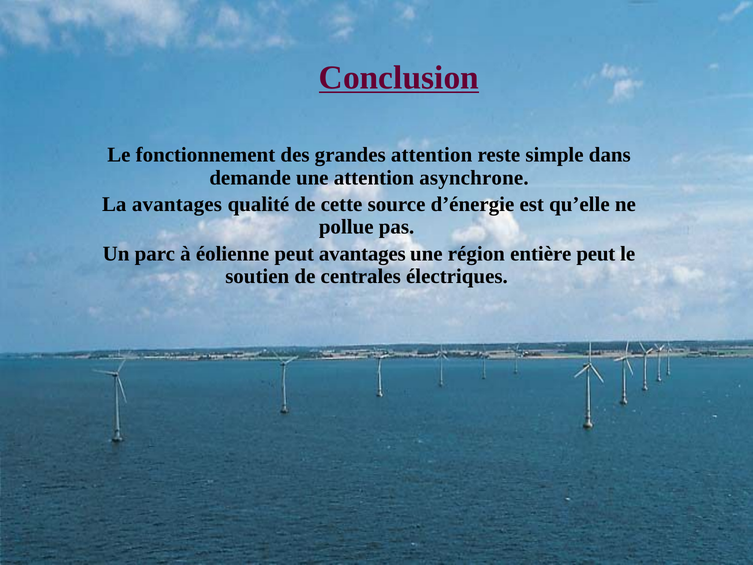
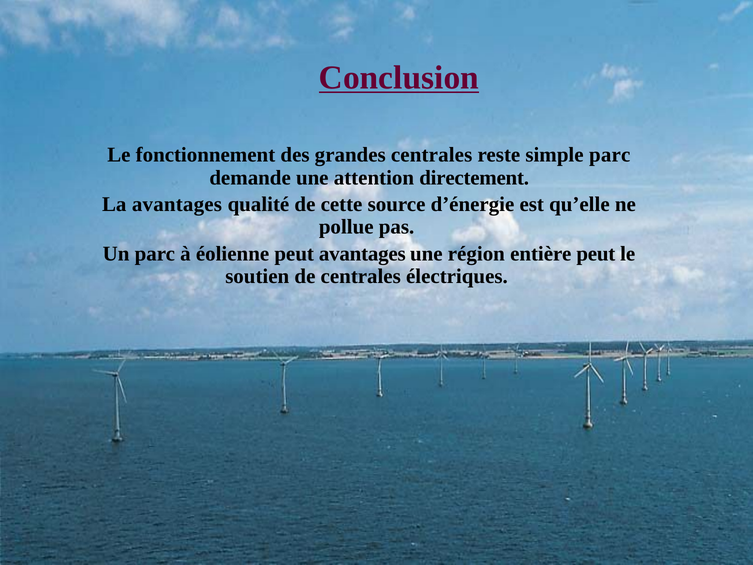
grandes attention: attention -> centrales (432, 155)
simple dans: dans -> parc (610, 155)
asynchrone: asynchrone -> directement (474, 178)
